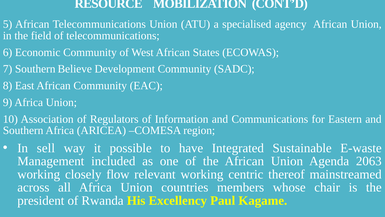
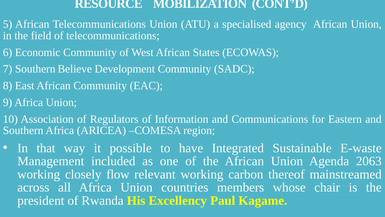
sell: sell -> that (46, 148)
centric: centric -> carbon (246, 174)
